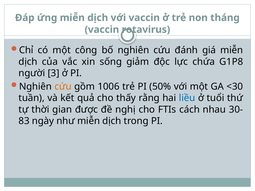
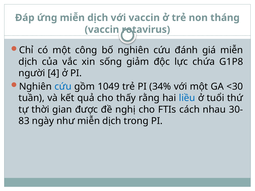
3: 3 -> 4 (54, 73)
cứu colour: orange -> blue (63, 87)
1006: 1006 -> 1049 (109, 87)
50%: 50% -> 34% (160, 87)
